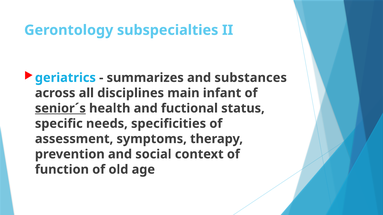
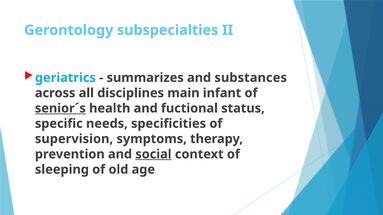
assessment: assessment -> supervision (74, 139)
social underline: none -> present (153, 154)
function: function -> sleeping (62, 170)
